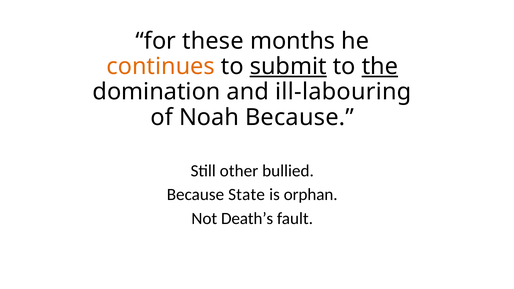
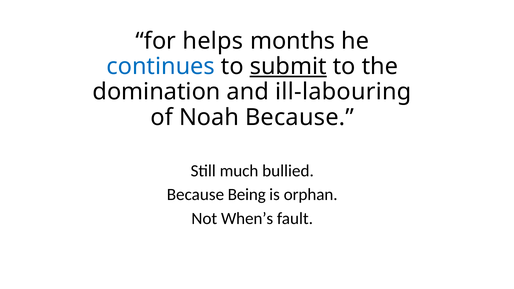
these: these -> helps (213, 41)
continues colour: orange -> blue (161, 66)
the underline: present -> none (380, 66)
other: other -> much (239, 171)
State: State -> Being (247, 195)
Death’s: Death’s -> When’s (247, 219)
